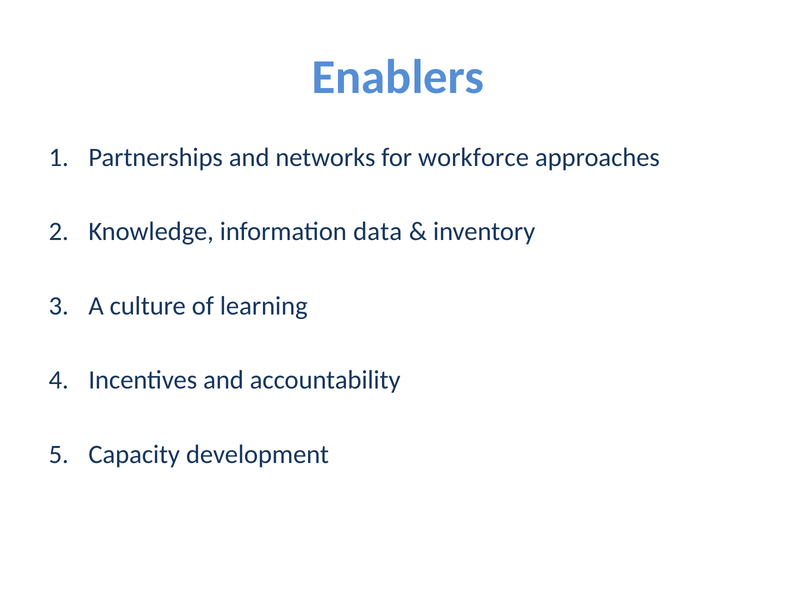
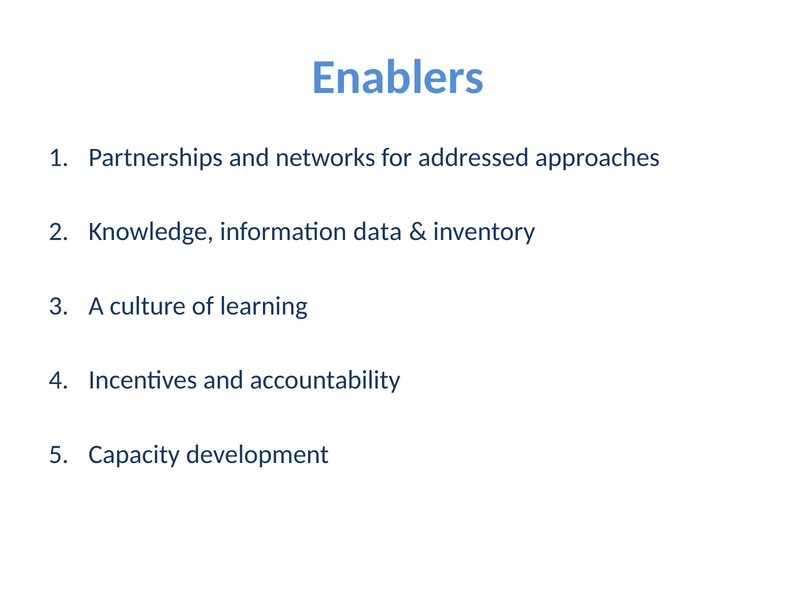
workforce: workforce -> addressed (474, 157)
